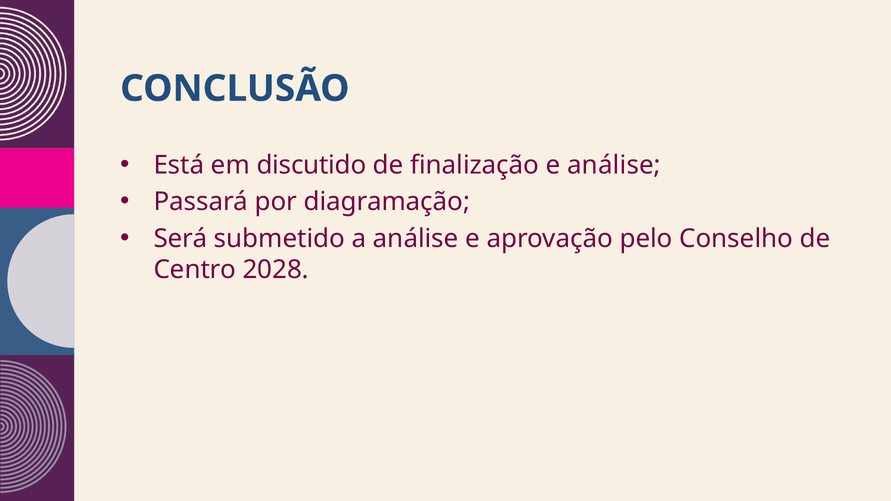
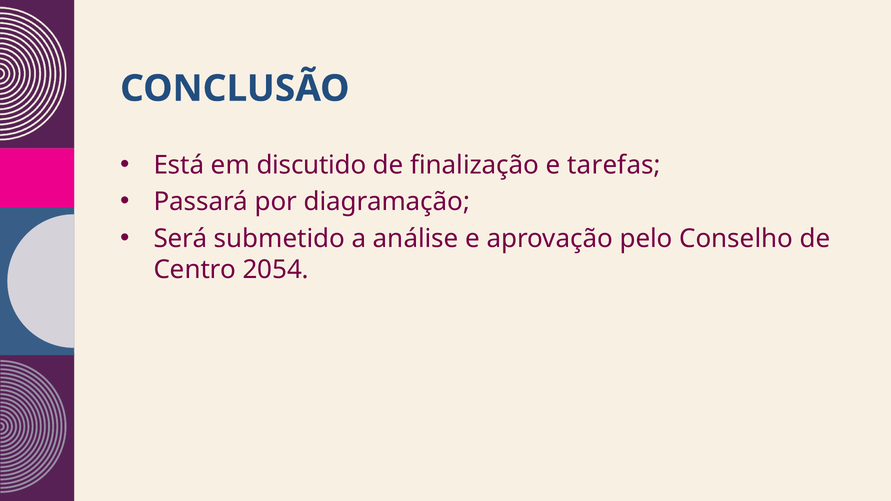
e análise: análise -> tarefas (614, 165)
2028: 2028 -> 2054 (276, 270)
